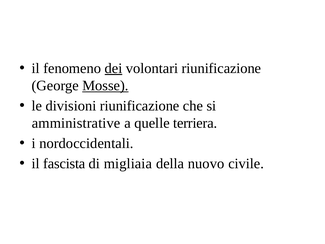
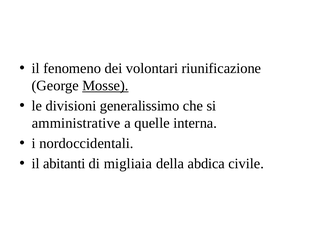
dei underline: present -> none (114, 68)
divisioni riunificazione: riunificazione -> generalissimo (140, 106)
terriera: terriera -> interna (195, 123)
fascista: fascista -> abitanti (64, 164)
nuovo: nuovo -> abdica (206, 164)
